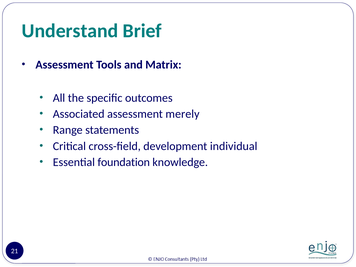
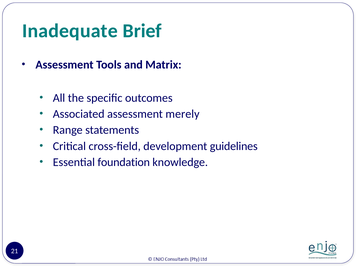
Understand: Understand -> Inadequate (70, 31)
individual: individual -> guidelines (234, 146)
